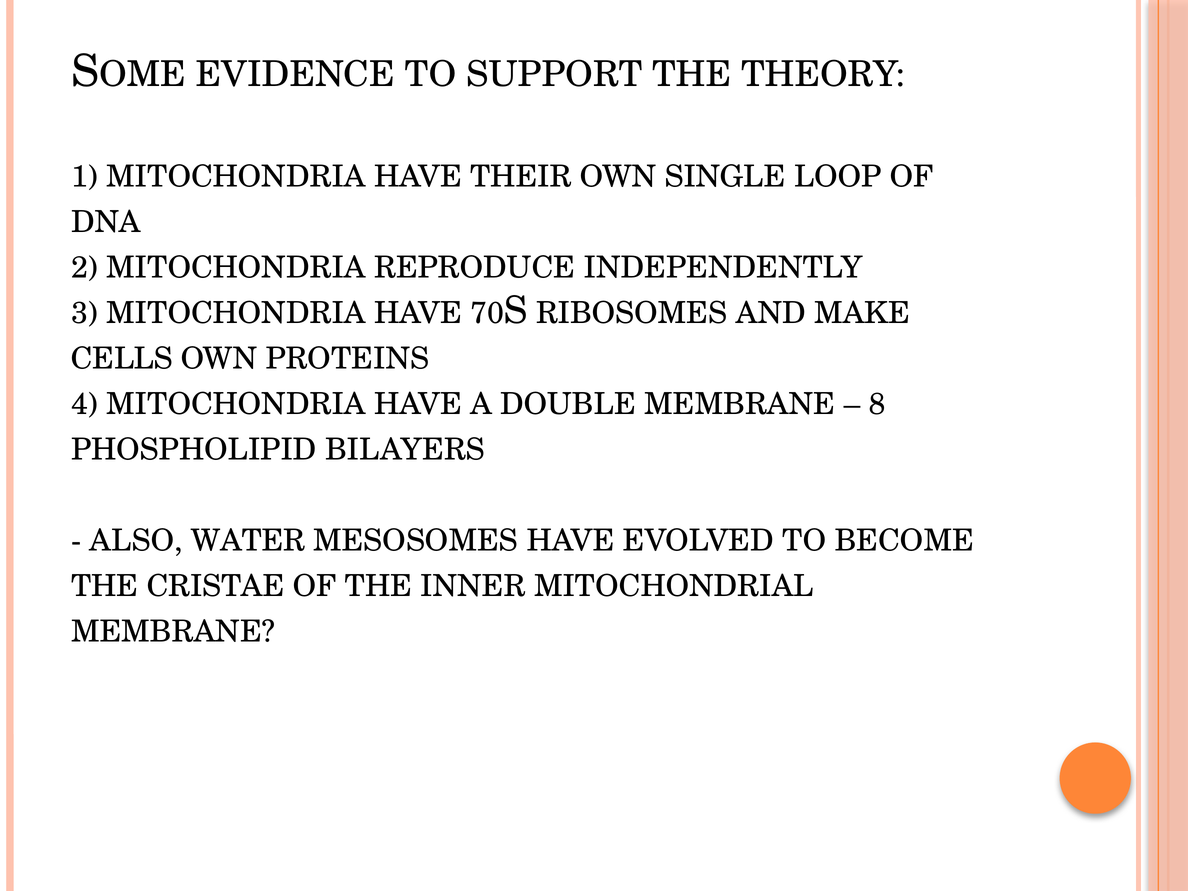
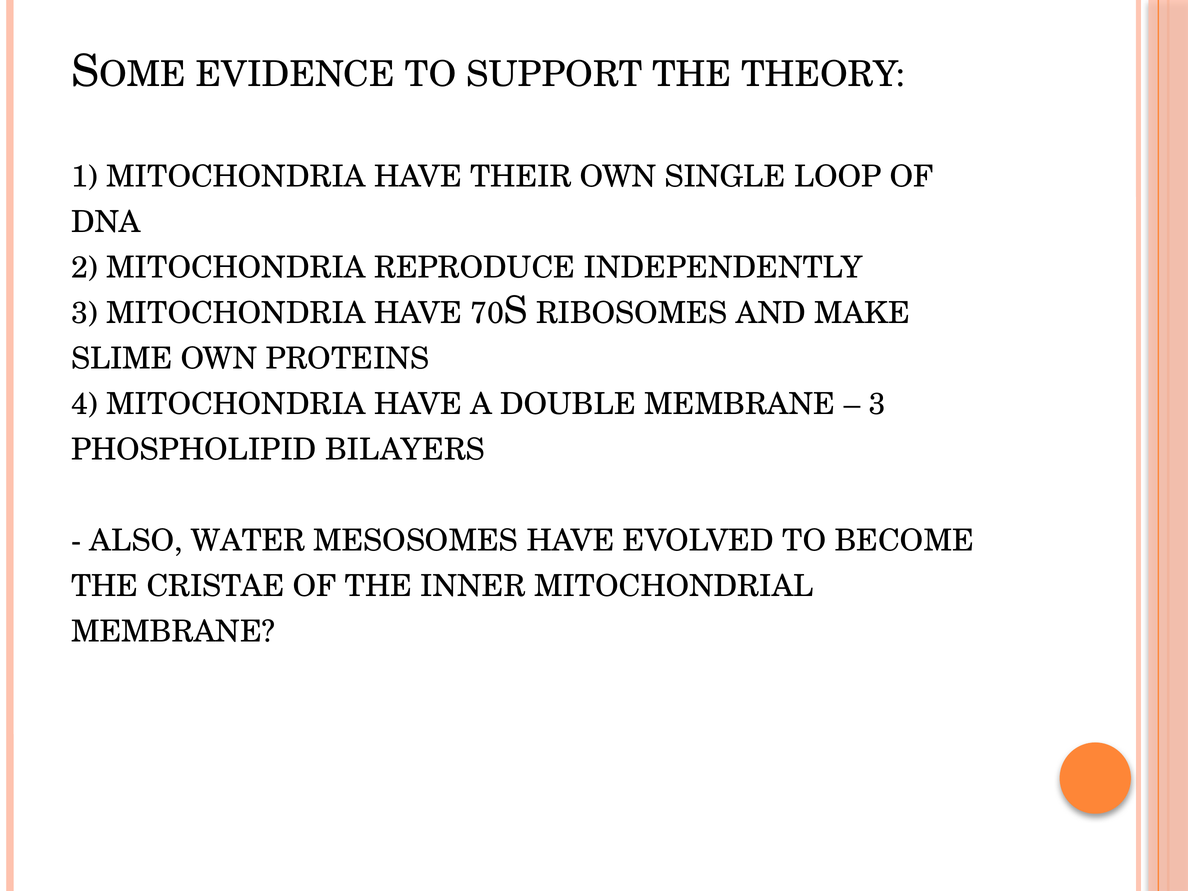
CELLS: CELLS -> SLIME (122, 359)
8: 8 -> 3 (877, 404)
